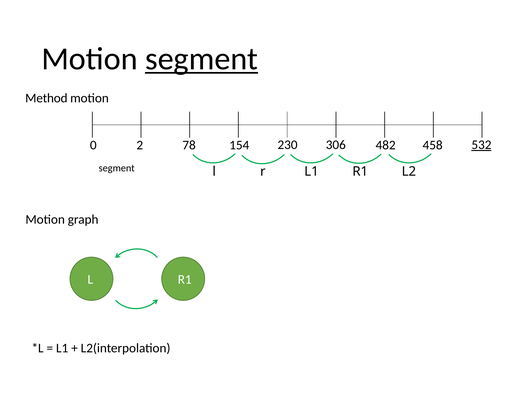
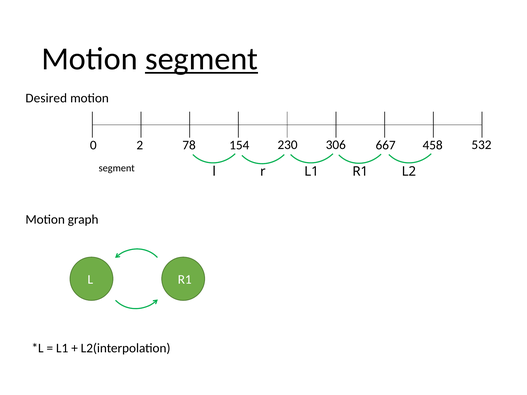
Method: Method -> Desired (46, 98)
482: 482 -> 667 (386, 145)
532 underline: present -> none (481, 145)
